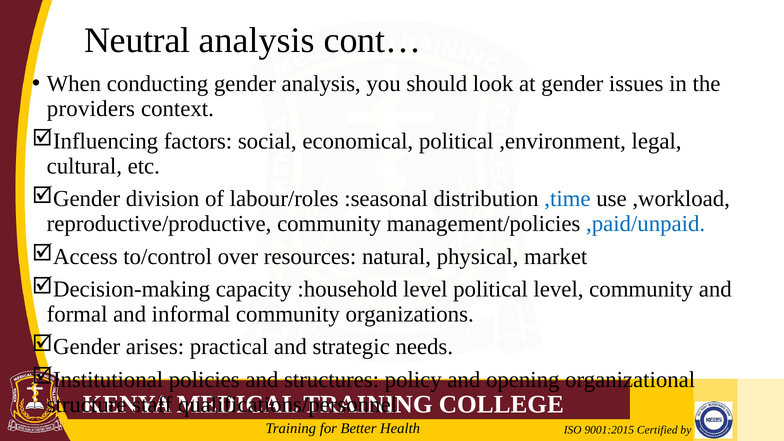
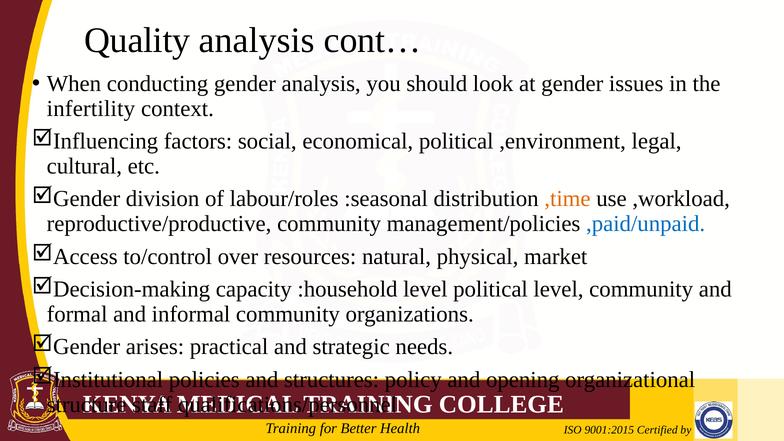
Neutral: Neutral -> Quality (137, 40)
providers: providers -> infertility (91, 108)
,time colour: blue -> orange (567, 199)
